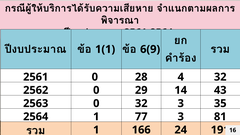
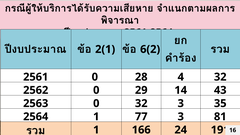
1(1: 1(1 -> 2(1 (105, 49)
6(9: 6(9 -> 6(2 (150, 49)
